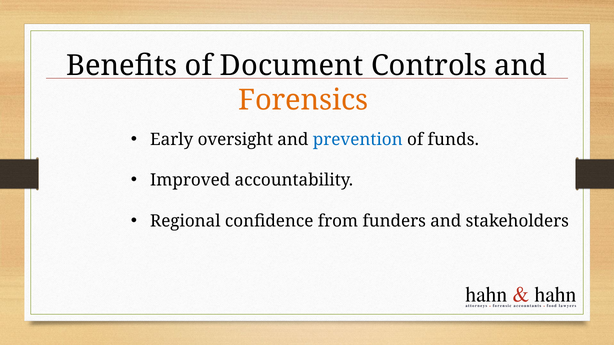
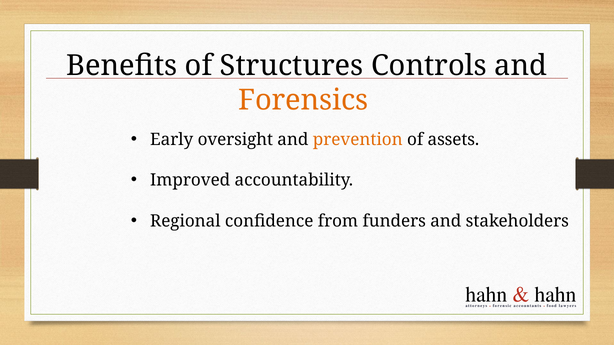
Document: Document -> Structures (292, 66)
prevention colour: blue -> orange (358, 140)
funds: funds -> assets (453, 140)
